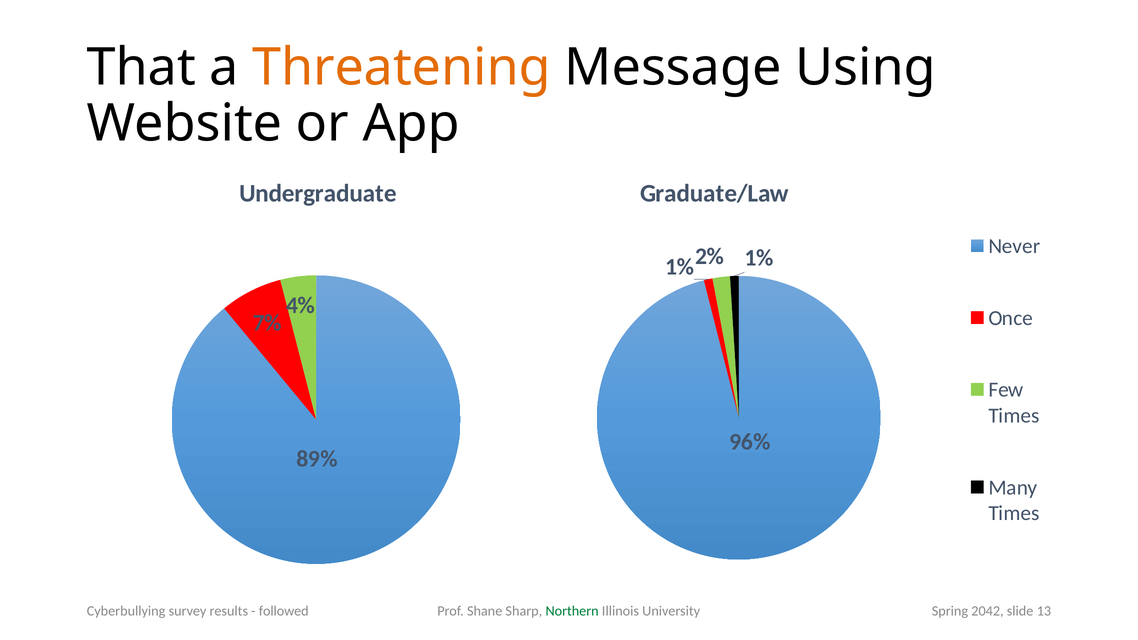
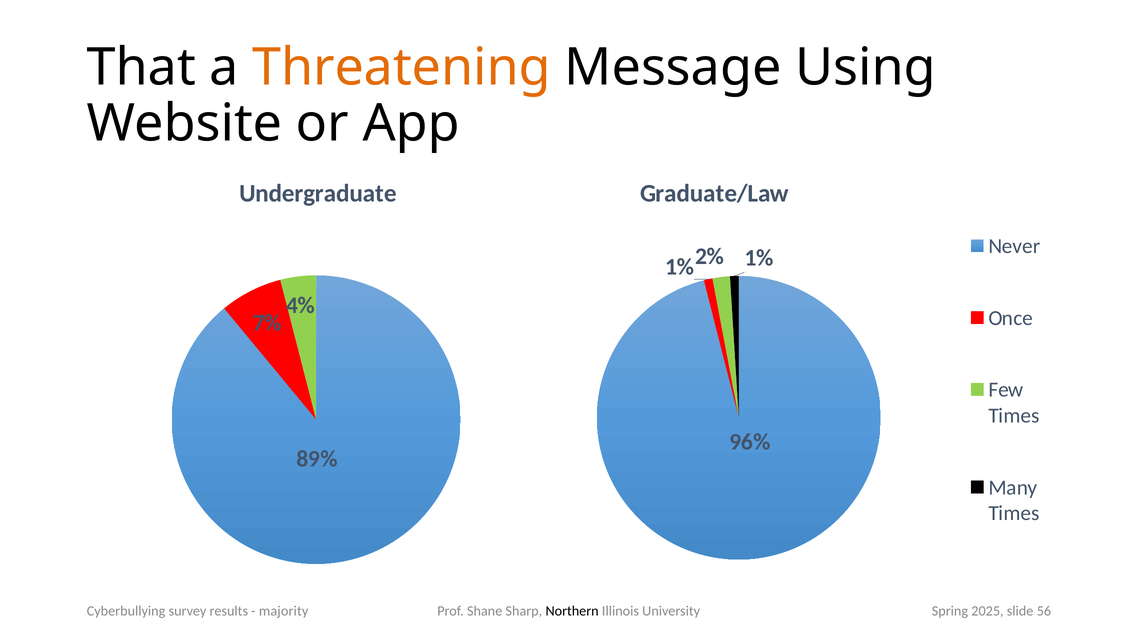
Northern colour: green -> black (572, 611)
followed: followed -> majority (284, 611)
2042: 2042 -> 2025 (987, 611)
13: 13 -> 56 (1044, 611)
